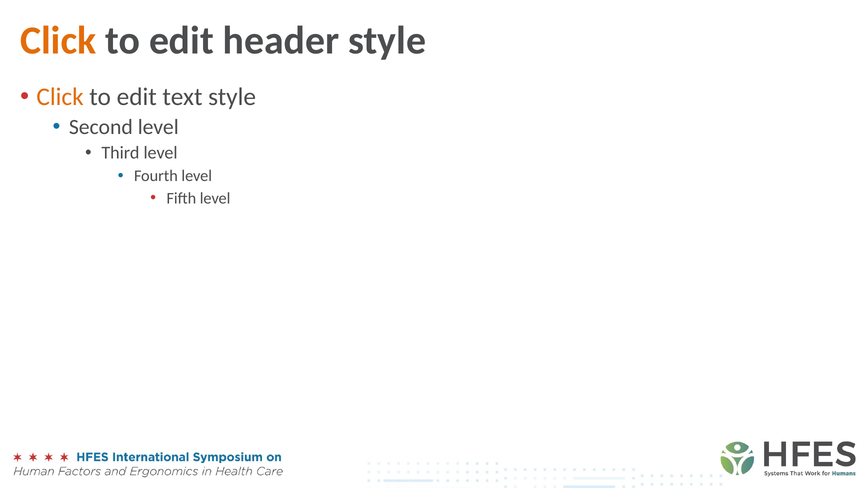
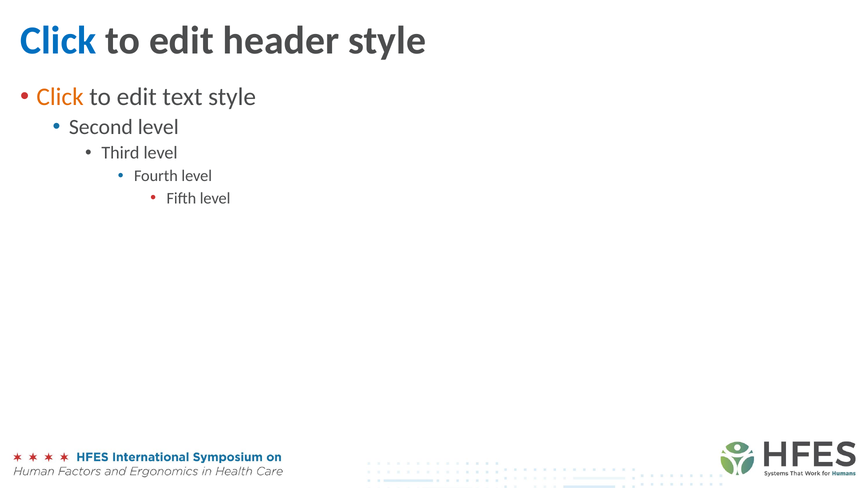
Click colour: orange -> blue (58, 41)
